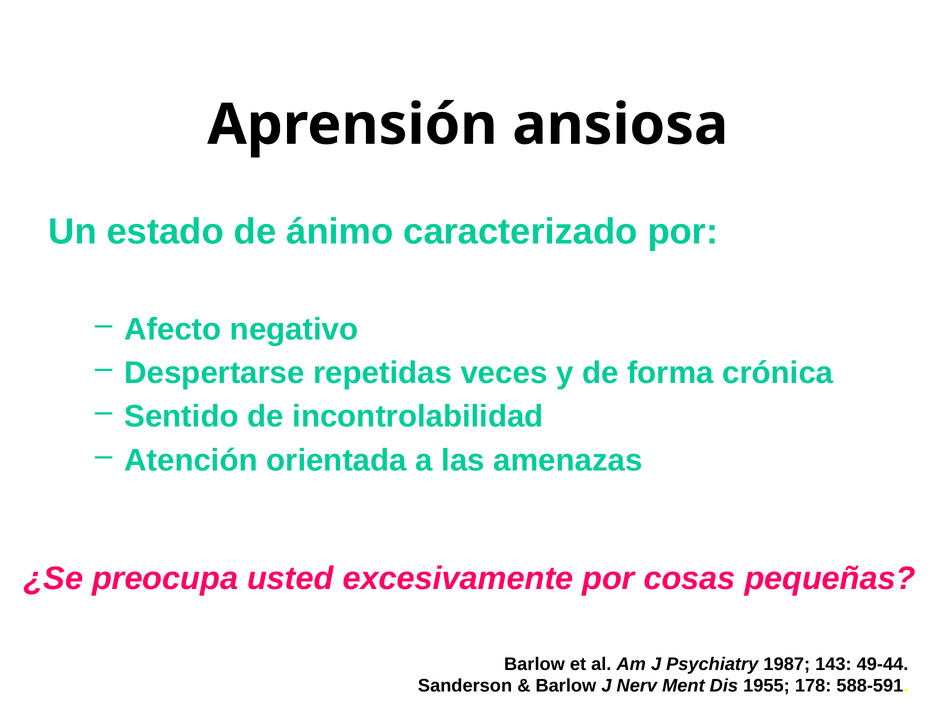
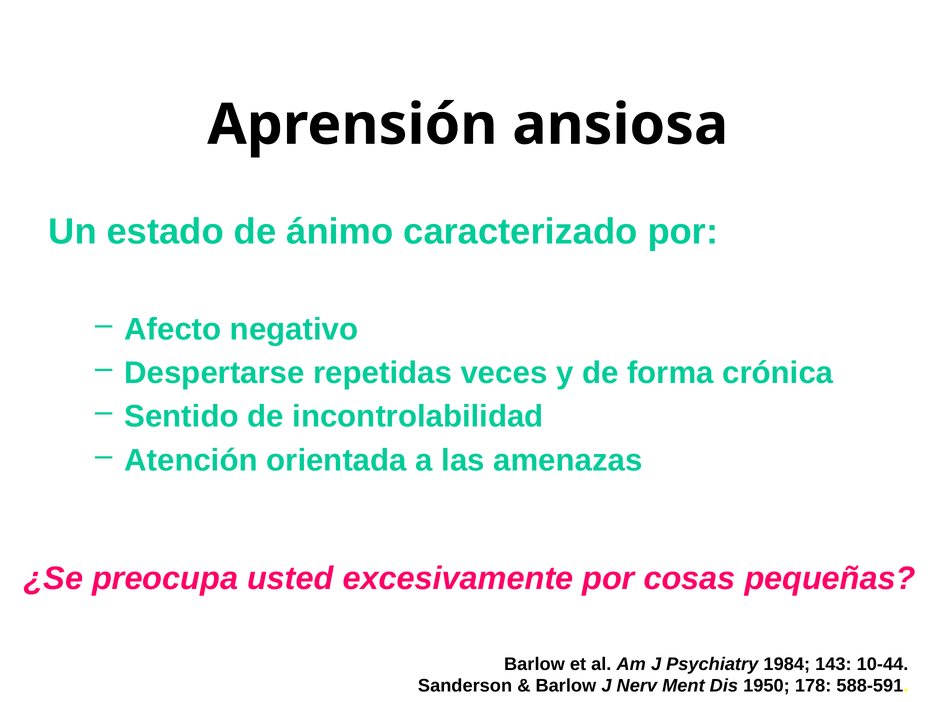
1987: 1987 -> 1984 (787, 664)
49-44: 49-44 -> 10-44 (883, 664)
1955: 1955 -> 1950 (767, 686)
